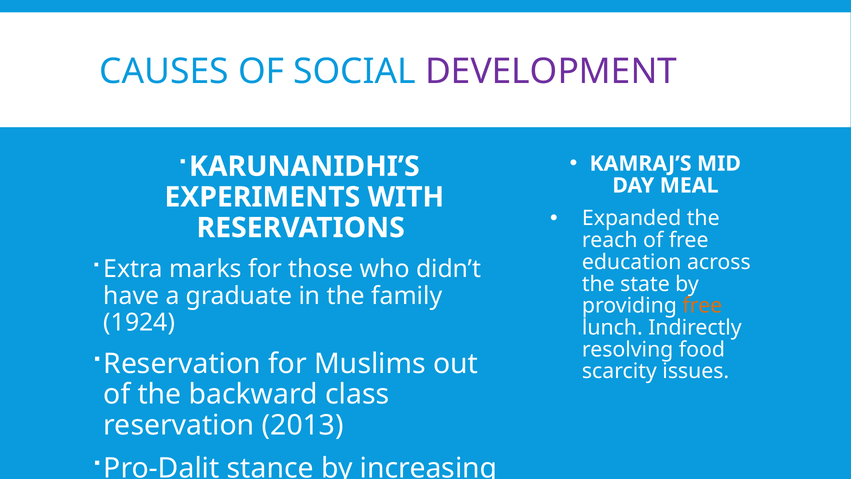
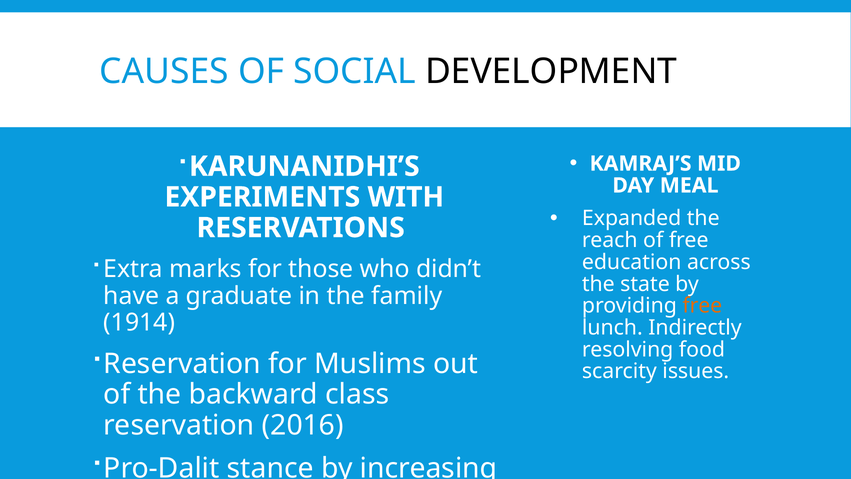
DEVELOPMENT colour: purple -> black (551, 72)
1924: 1924 -> 1914 (139, 322)
2013: 2013 -> 2016 (303, 425)
